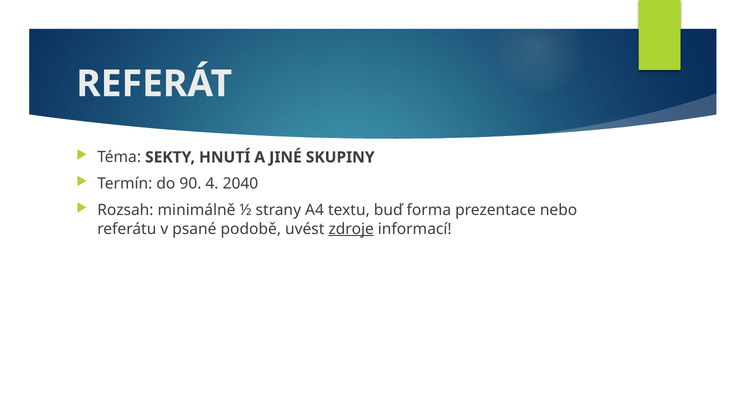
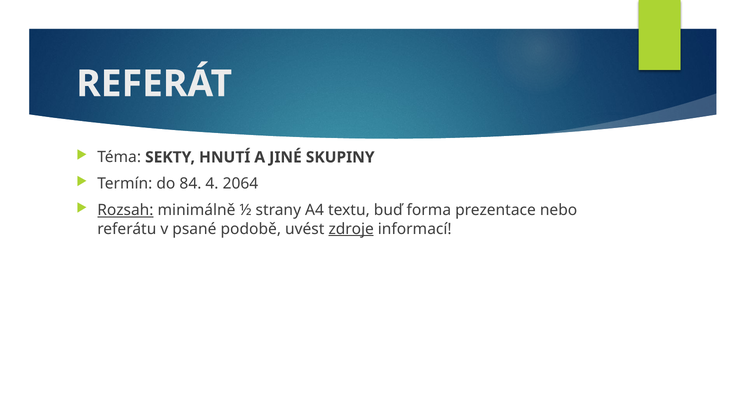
90: 90 -> 84 (190, 184)
2040: 2040 -> 2064 (240, 184)
Rozsah underline: none -> present (125, 210)
